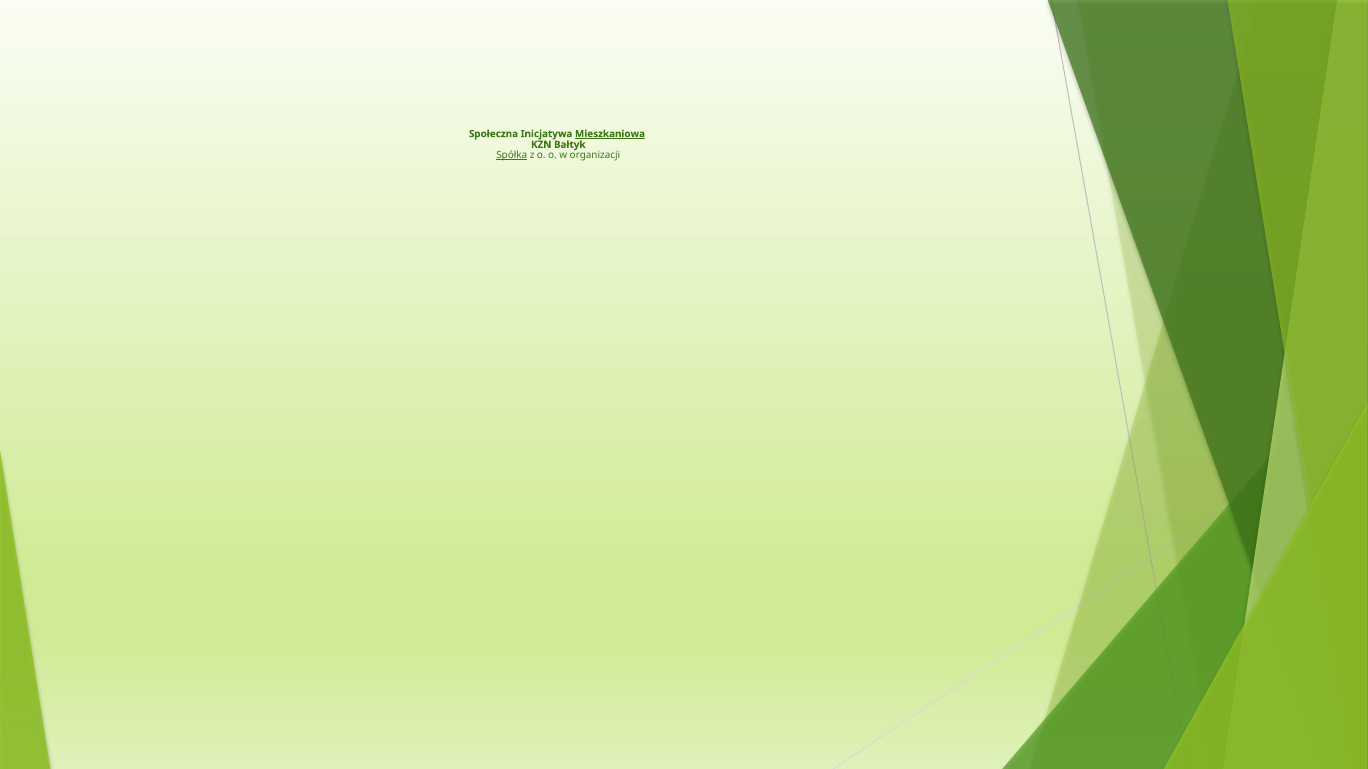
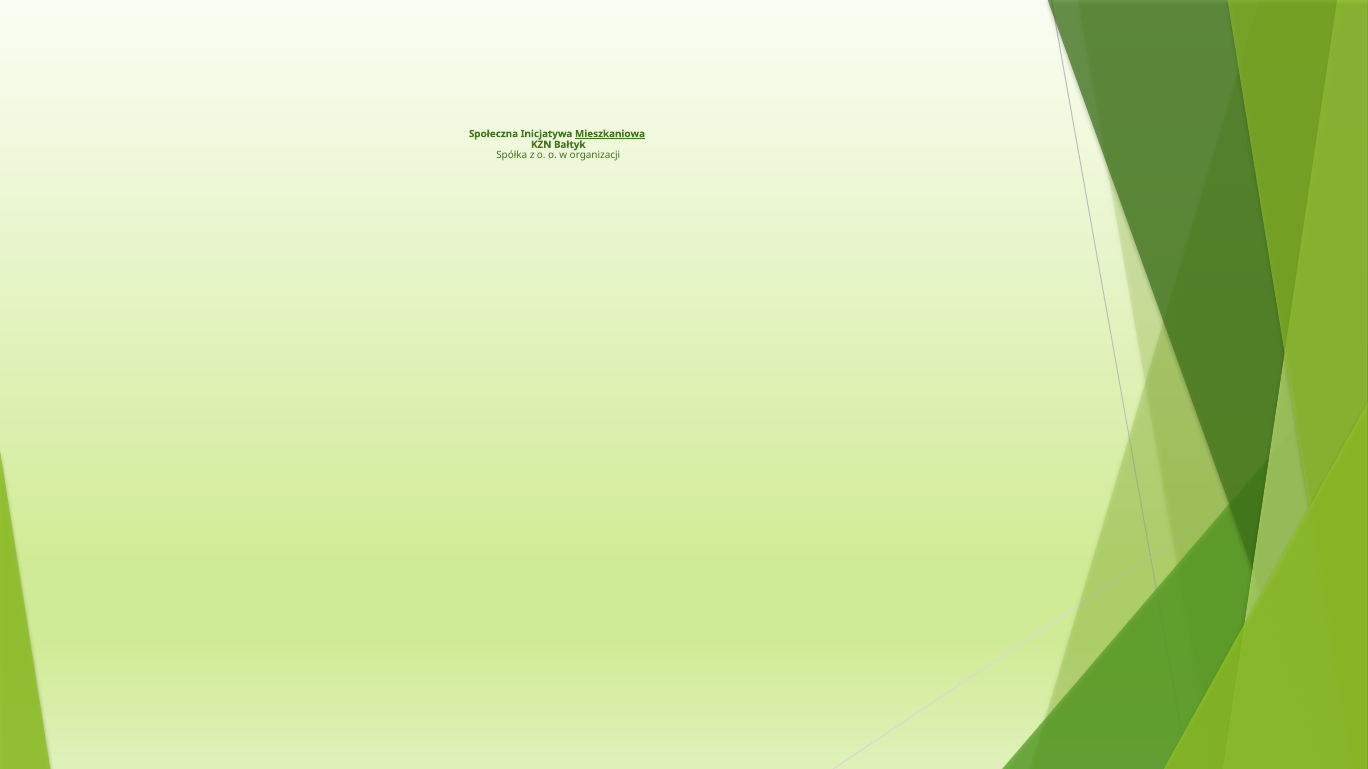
Spółka underline: present -> none (512, 155)
